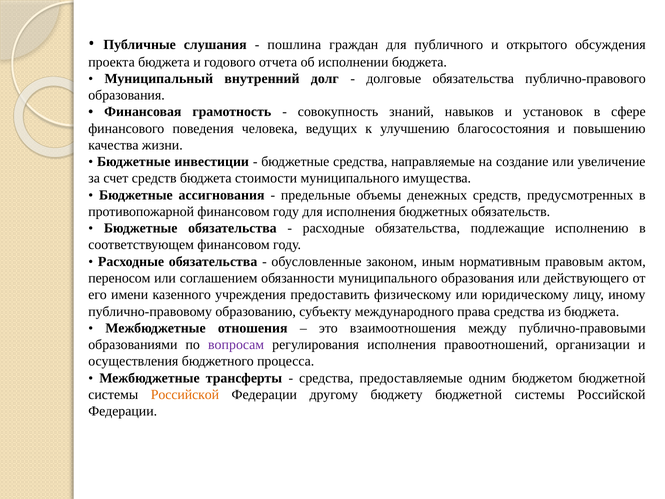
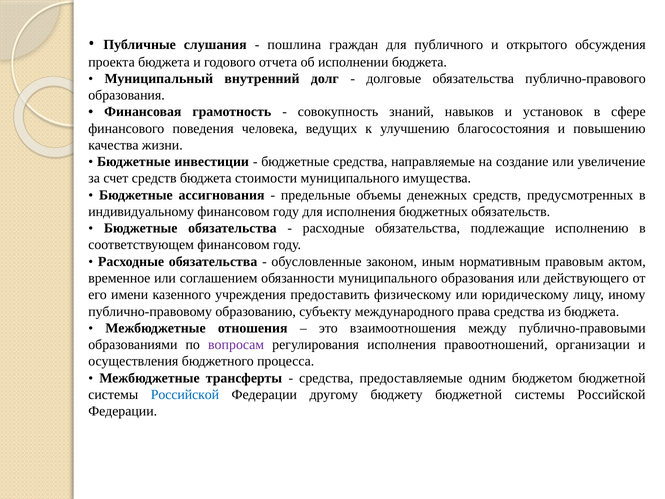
противопожарной: противопожарной -> индивидуальному (141, 212)
переносом: переносом -> временное (119, 278)
Российской colour: orange -> blue (185, 394)
